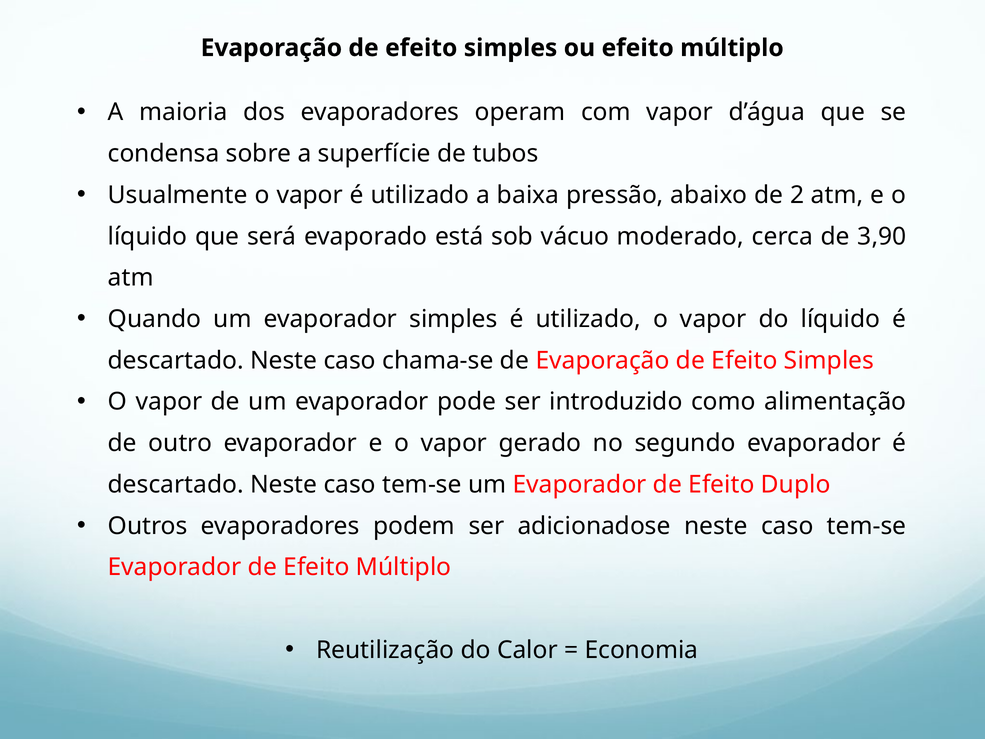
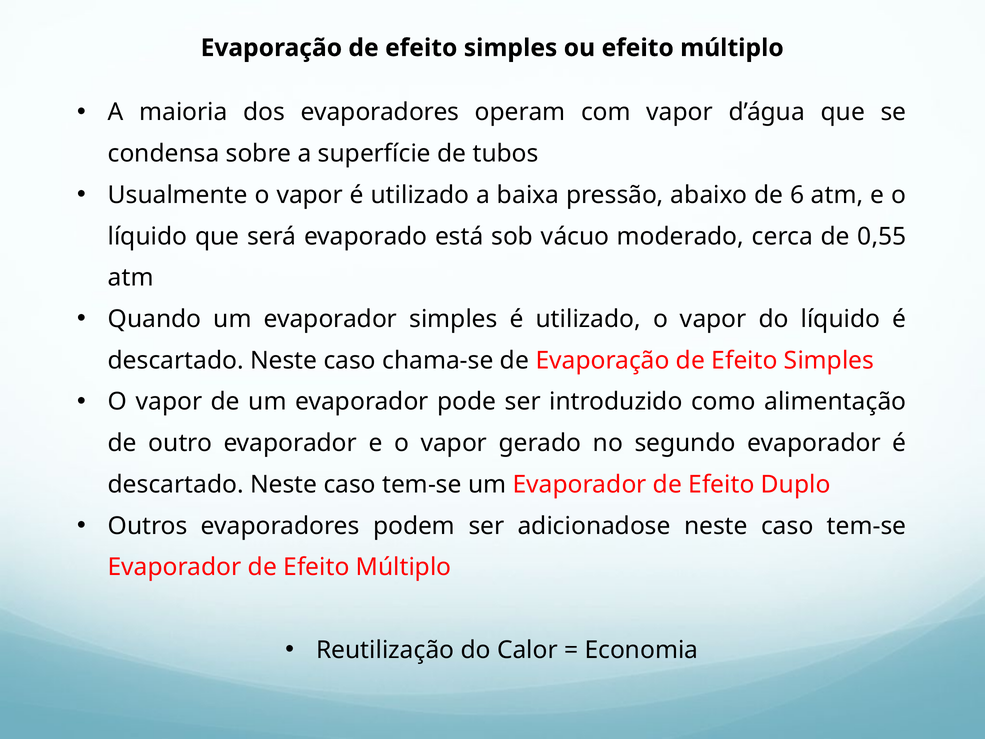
2: 2 -> 6 (797, 195)
3,90: 3,90 -> 0,55 (882, 236)
